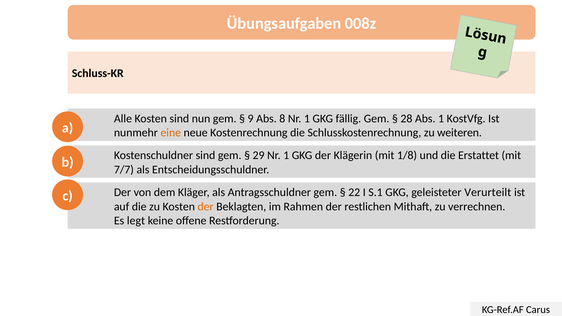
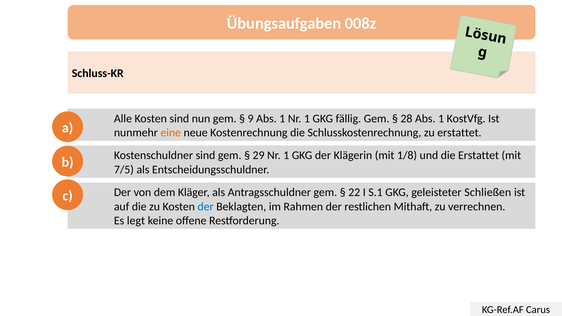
9 Abs 8: 8 -> 1 (282, 119)
zu weiteren: weiteren -> erstattet (459, 133)
7/7: 7/7 -> 7/5 (124, 170)
Verurteilt: Verurteilt -> Schließen (488, 192)
der colour: orange -> blue (206, 207)
